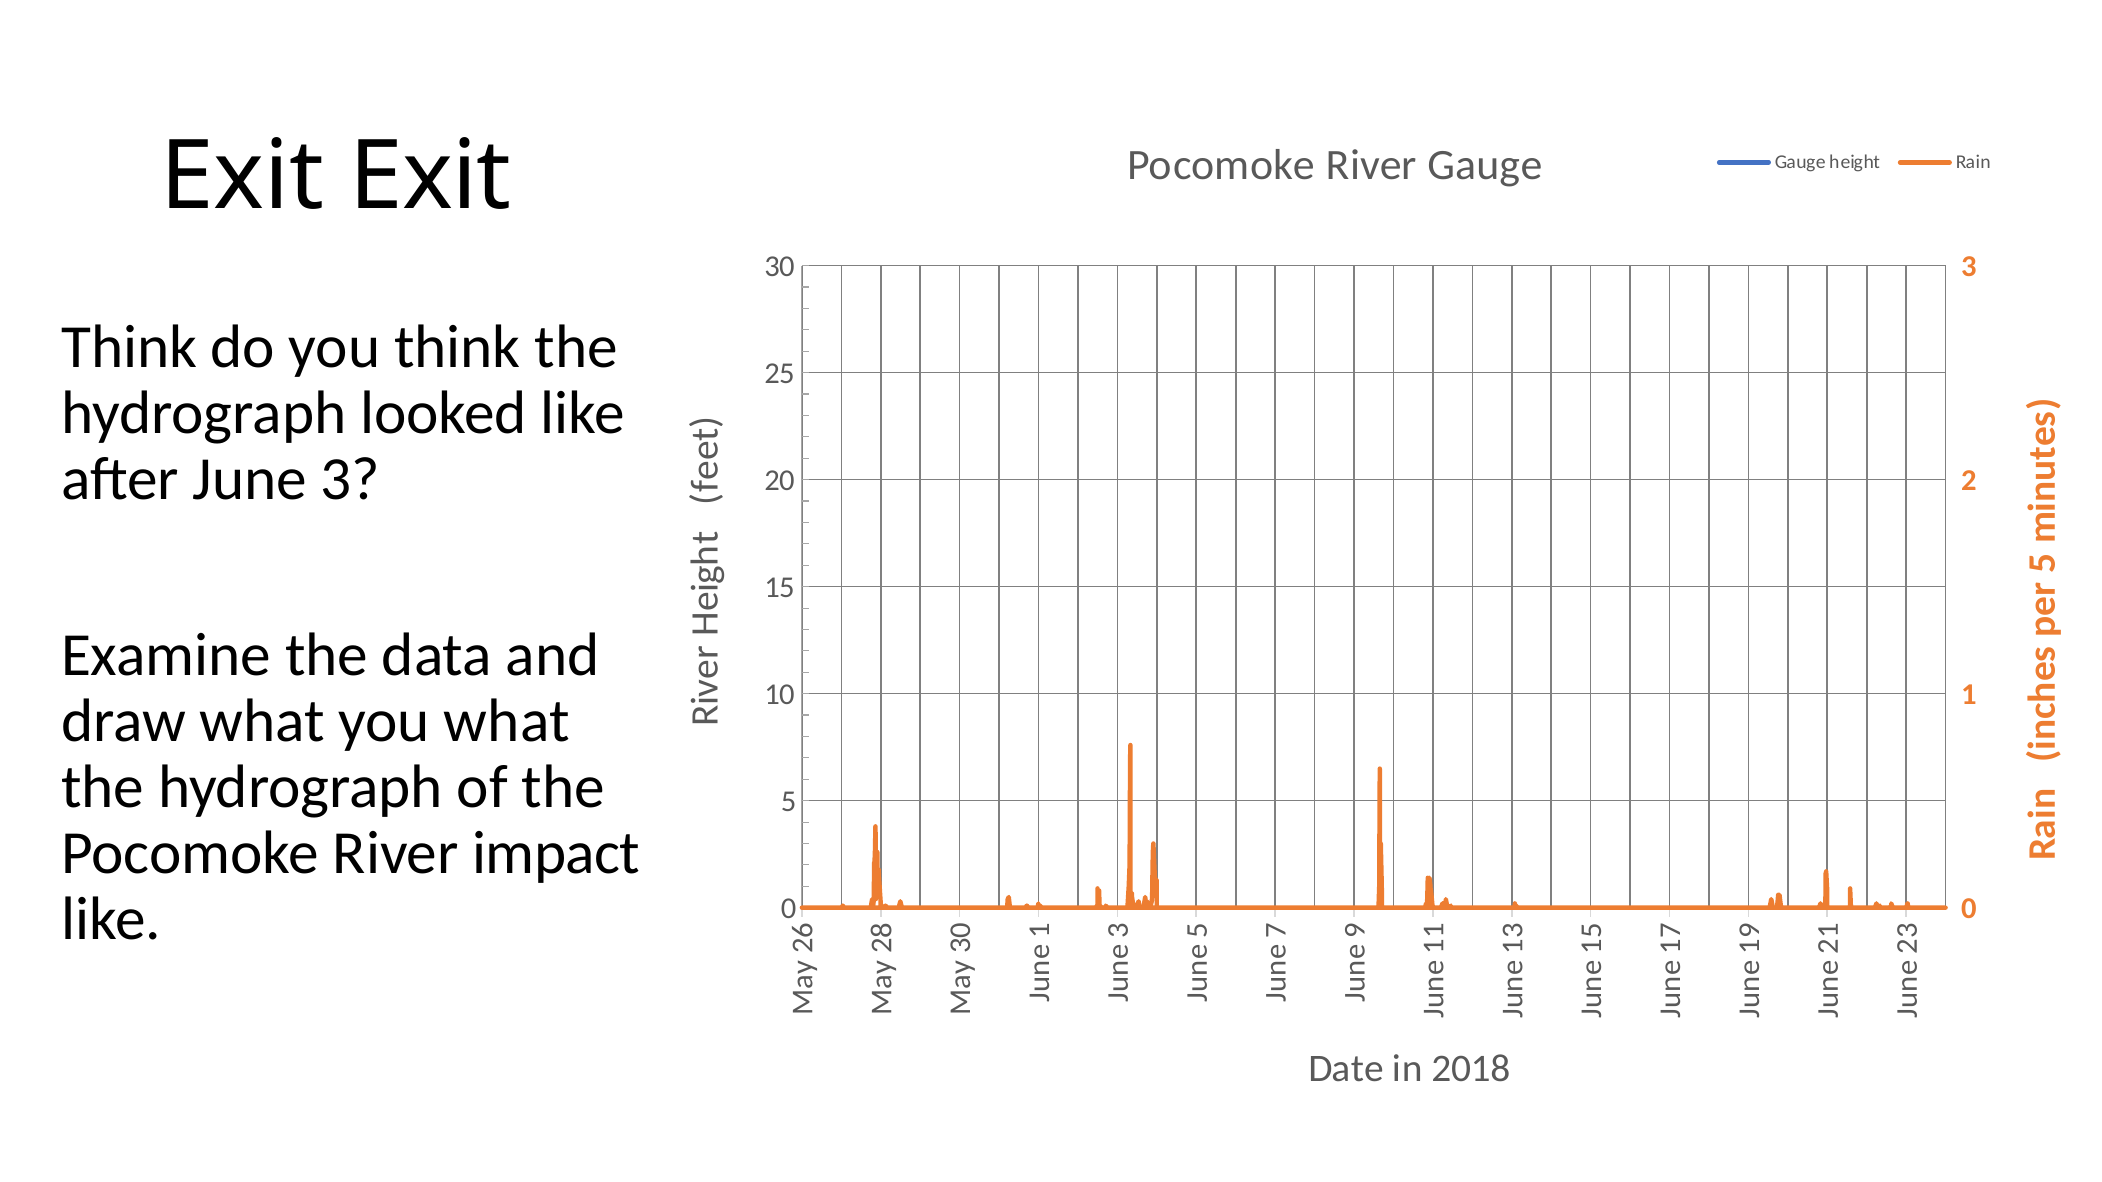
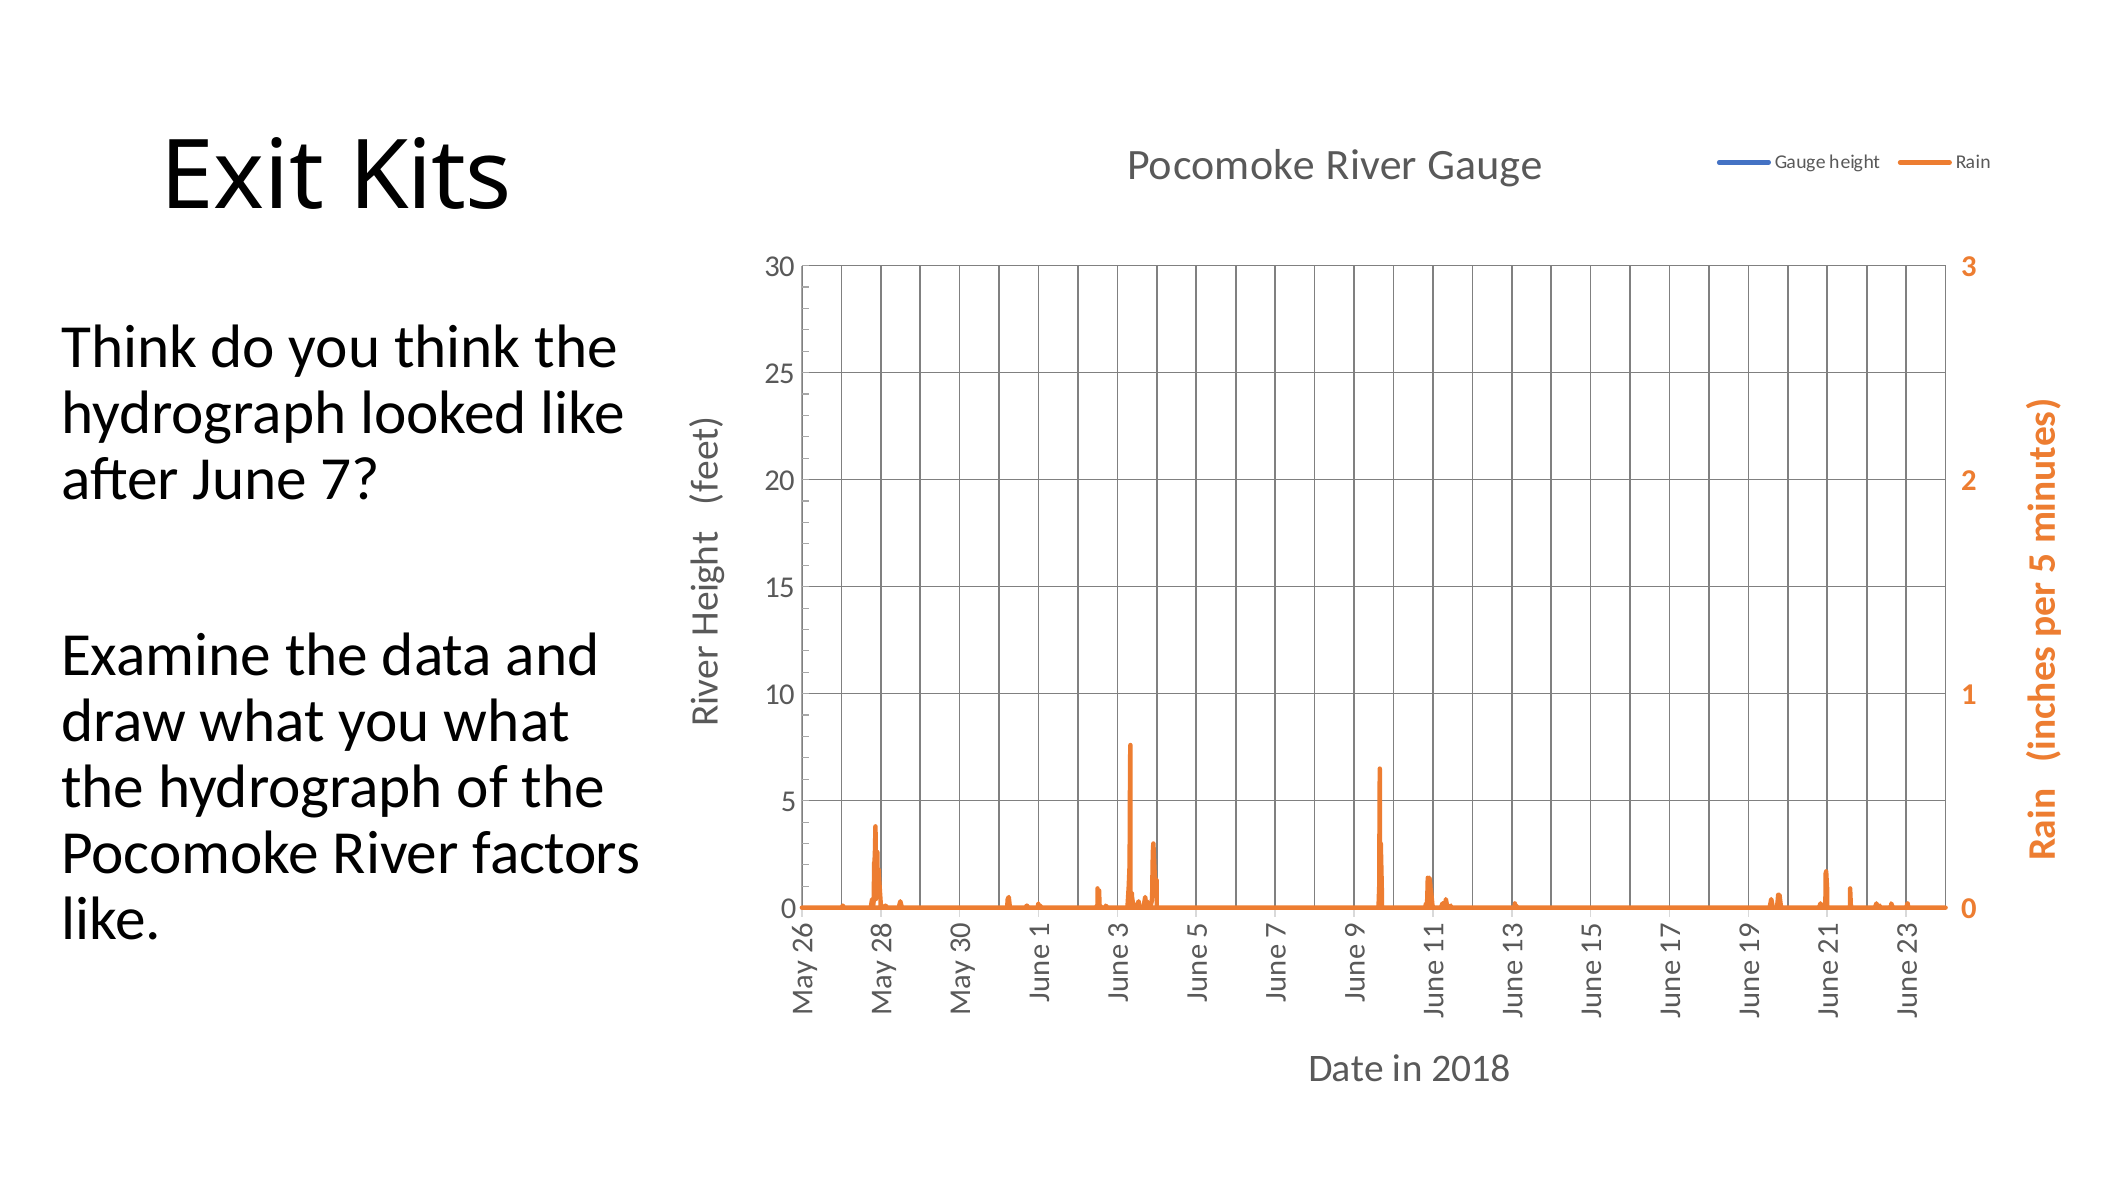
Exit Exit: Exit -> Kits (431, 177)
June 3: 3 -> 7 (350, 479)
impact: impact -> factors (556, 854)
